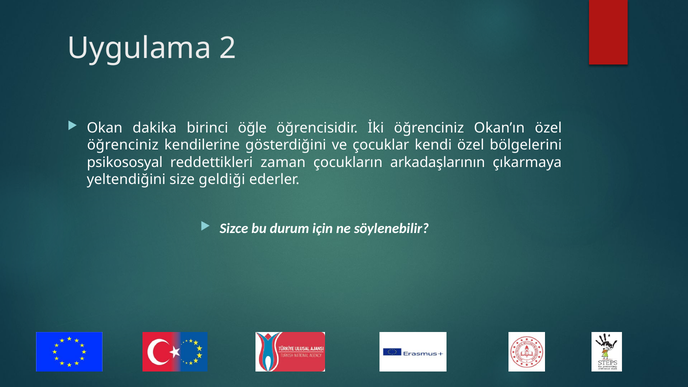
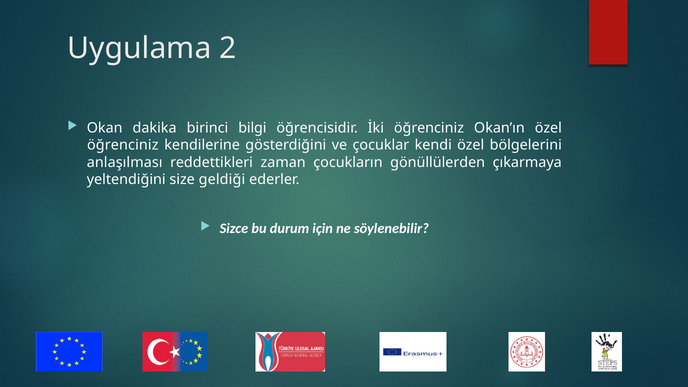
öğle: öğle -> bilgi (252, 128)
psikososyal: psikososyal -> anlaşılması (125, 162)
arkadaşlarının: arkadaşlarının -> gönüllülerden (438, 162)
